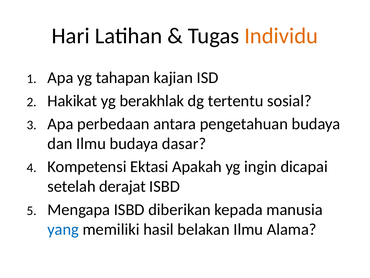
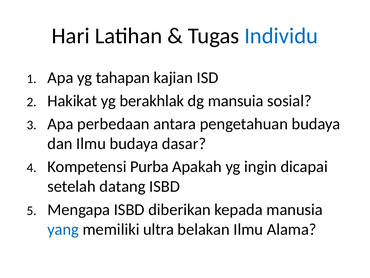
Individu colour: orange -> blue (281, 36)
tertentu: tertentu -> mansuia (236, 101)
Ektasi: Ektasi -> Purba (149, 166)
derajat: derajat -> datang (122, 186)
hasil: hasil -> ultra (159, 229)
